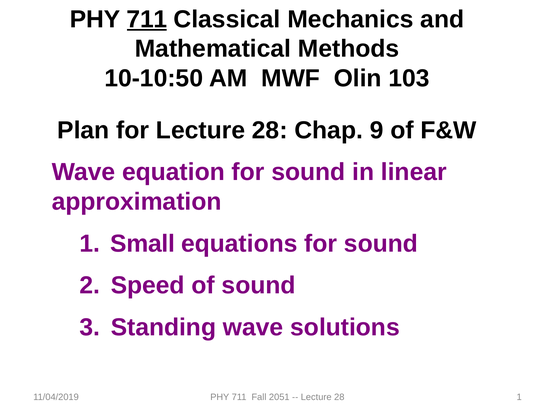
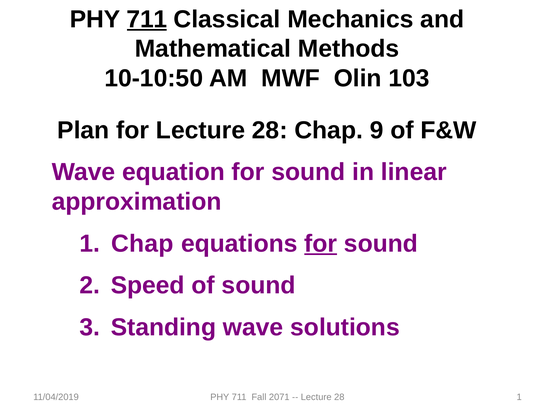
1 Small: Small -> Chap (142, 244)
for underline: none -> present (321, 244)
2051: 2051 -> 2071 (279, 398)
